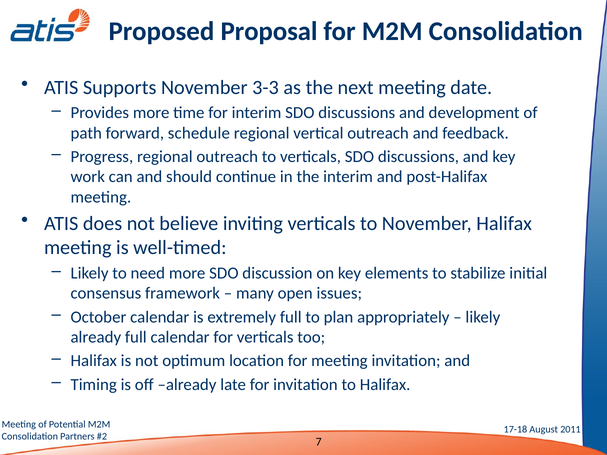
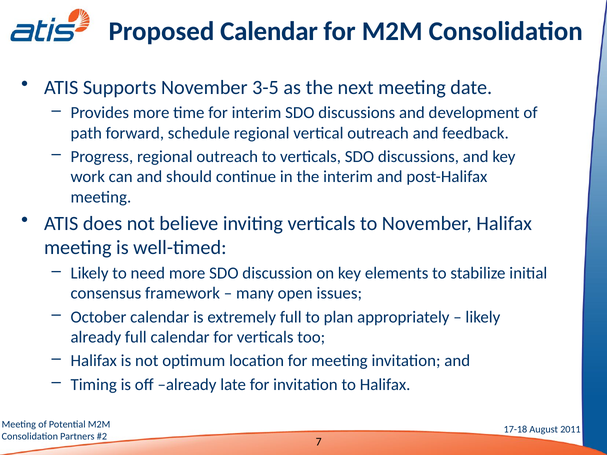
Proposed Proposal: Proposal -> Calendar (269, 31)
3-3: 3-3 -> 3-5 (265, 87)
